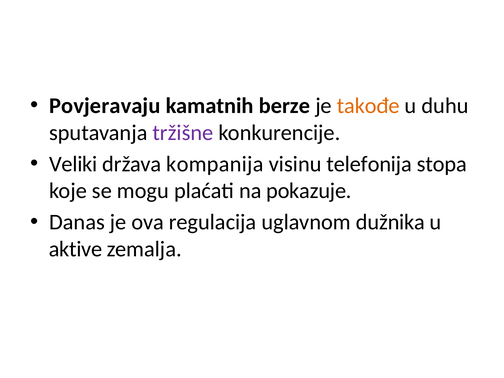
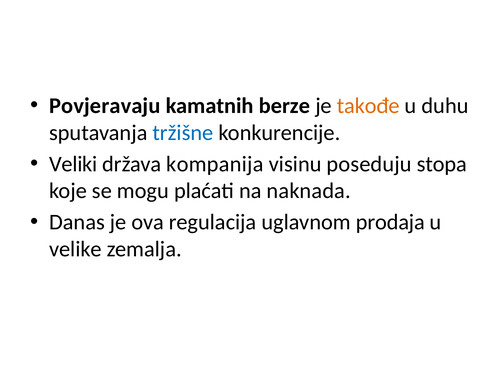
tržišne colour: purple -> blue (183, 133)
telefonija: telefonija -> poseduju (369, 164)
pokazuje: pokazuje -> naknada (309, 191)
dužnika: dužnika -> prodaja (390, 222)
aktive: aktive -> velike (75, 249)
